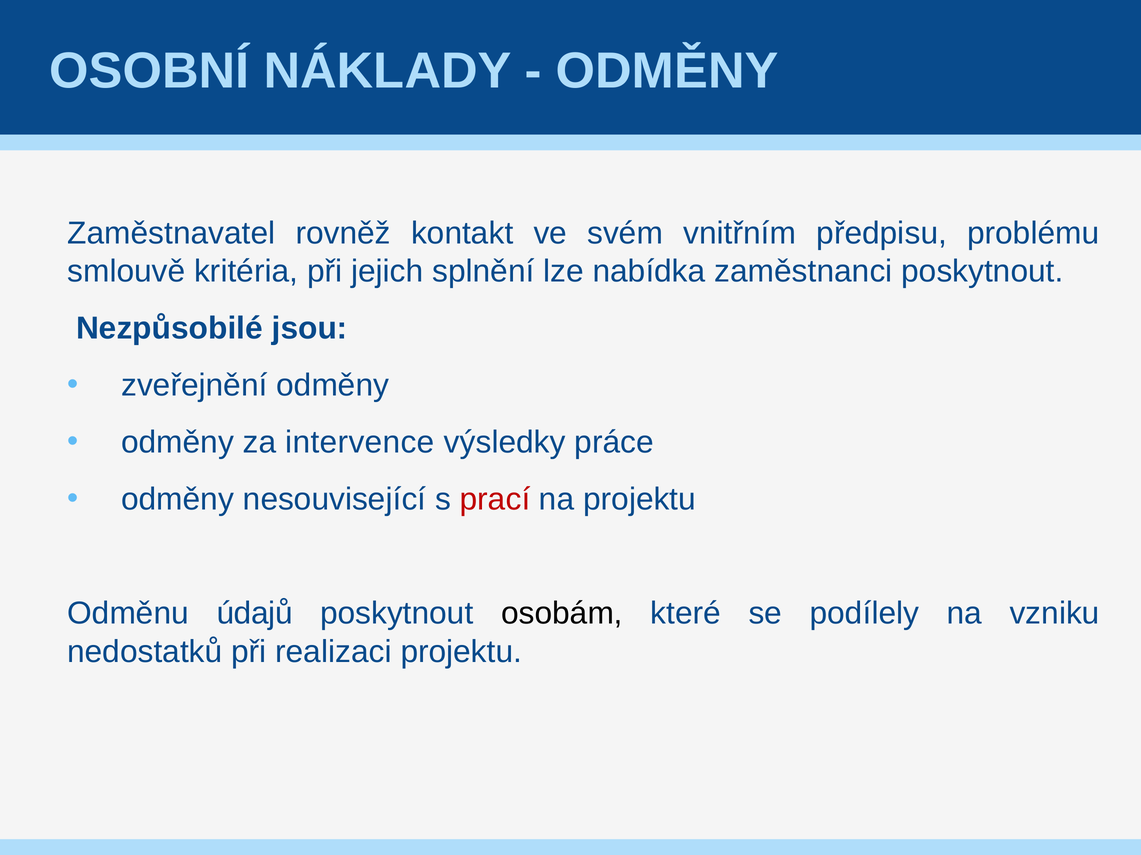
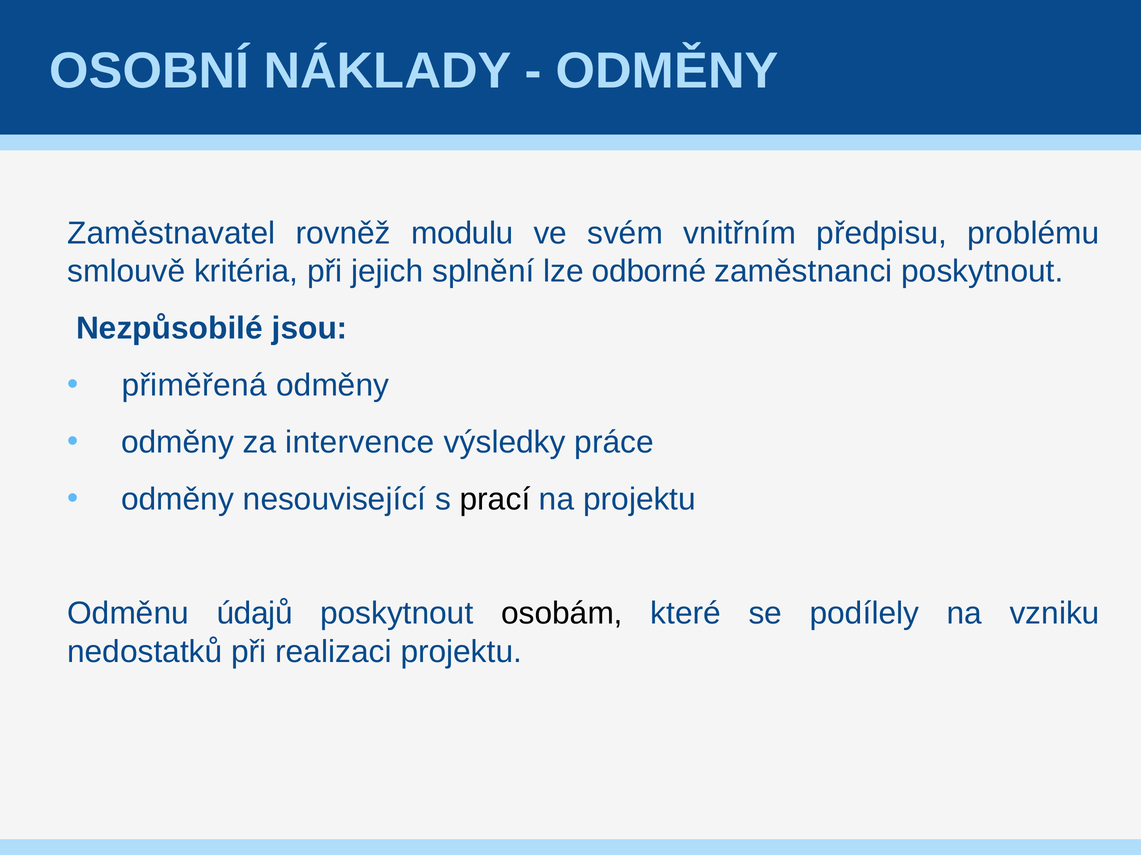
kontakt: kontakt -> modulu (462, 233)
nabídka: nabídka -> odborné (649, 272)
zveřejnění: zveřejnění -> přiměřená (194, 386)
prací colour: red -> black (495, 500)
